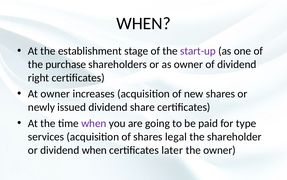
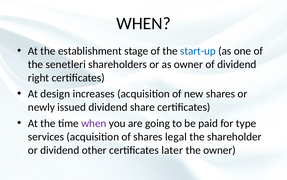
start-up colour: purple -> blue (198, 51)
purchase: purchase -> senetleri (66, 64)
At owner: owner -> design (55, 94)
dividend when: when -> other (94, 150)
